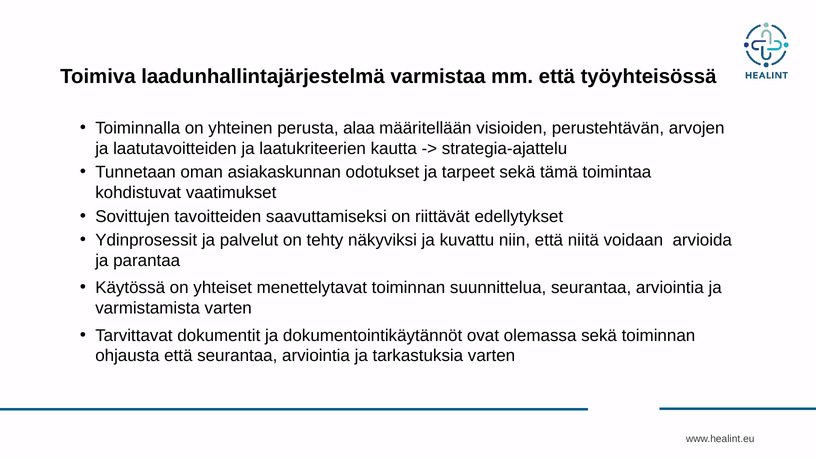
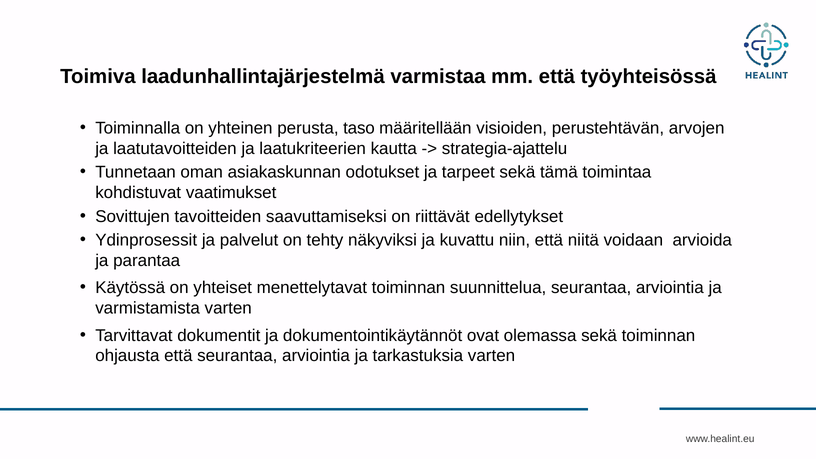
alaa: alaa -> taso (359, 128)
